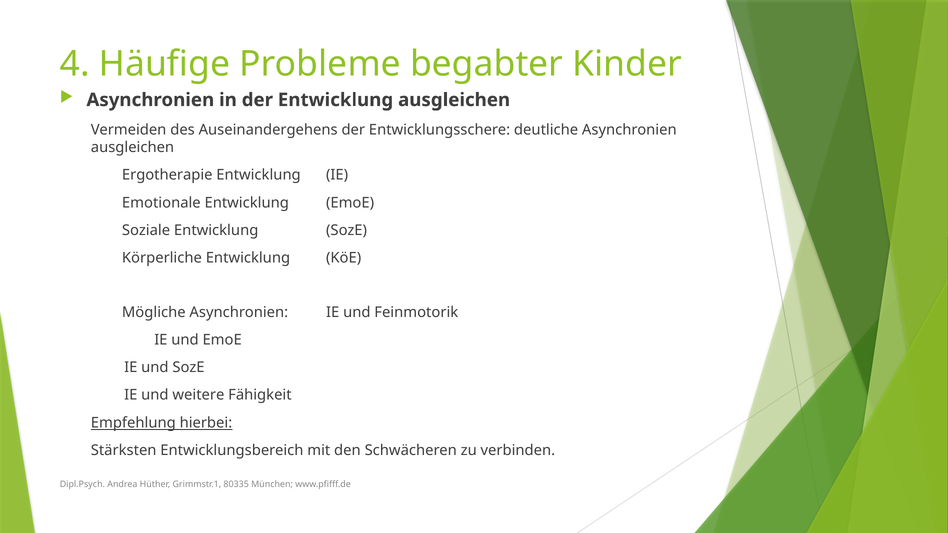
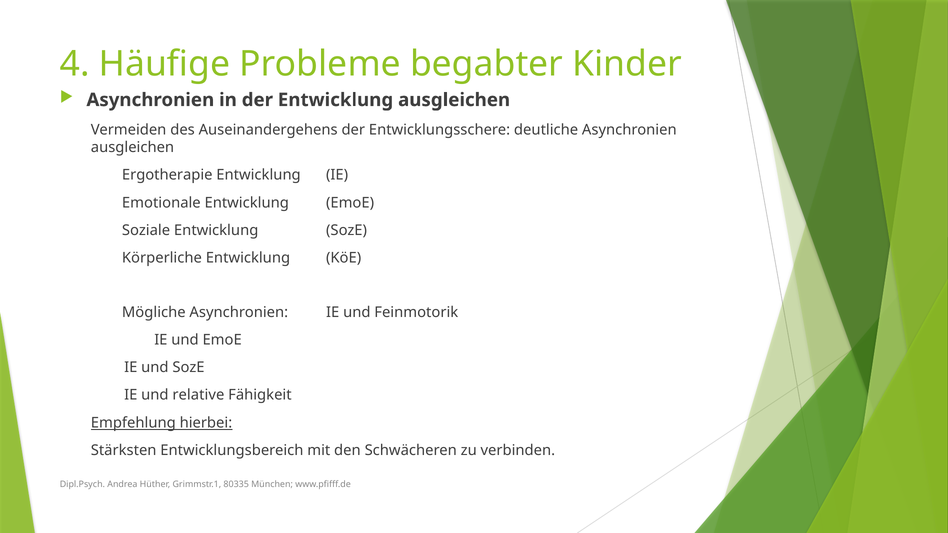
weitere: weitere -> relative (198, 395)
